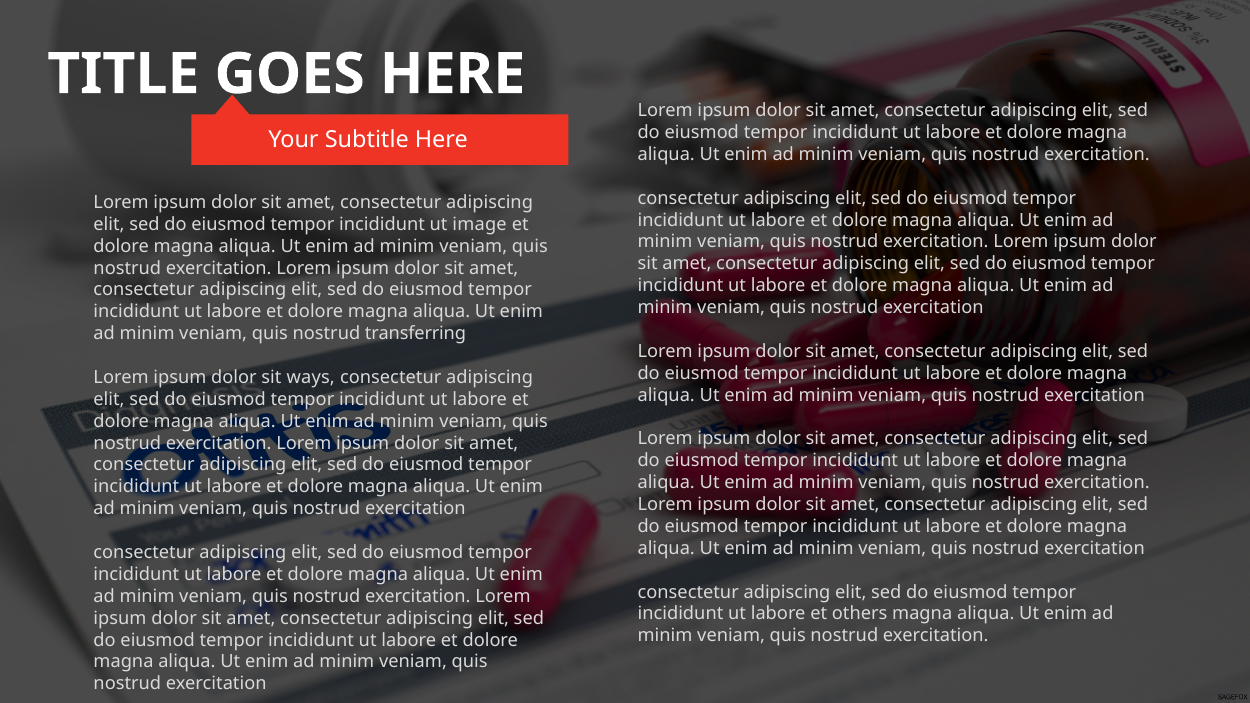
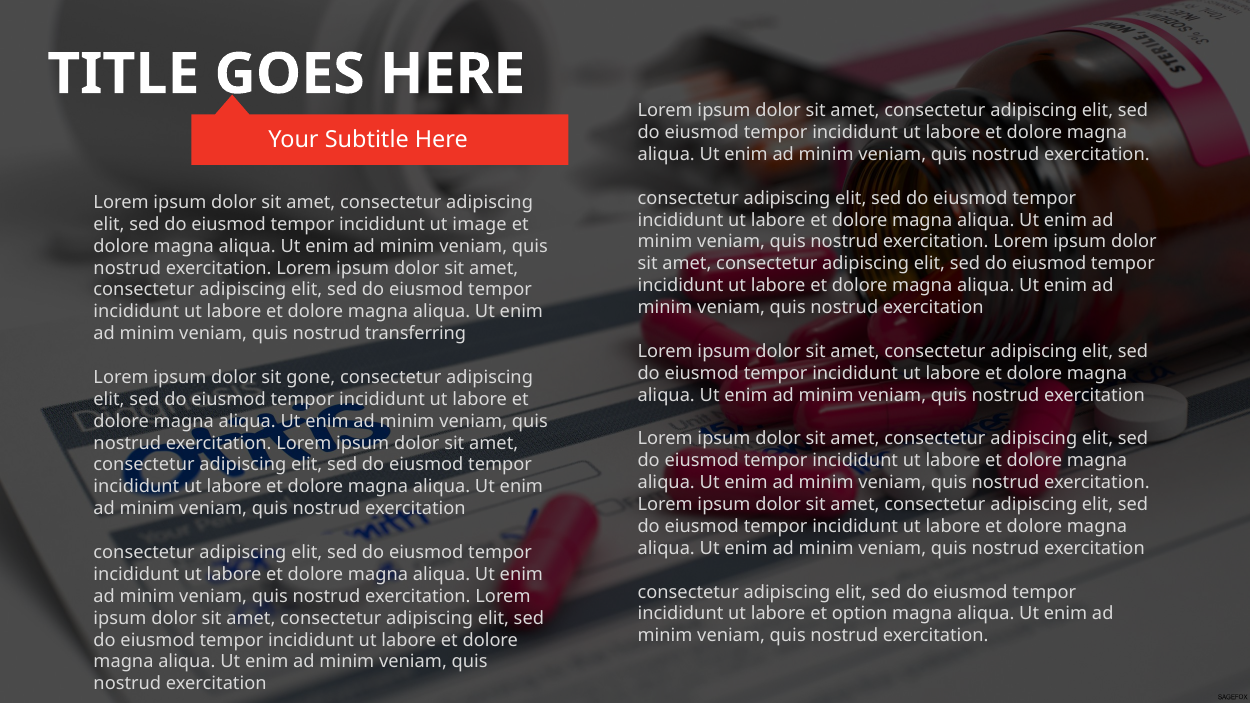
ways: ways -> gone (311, 377)
others: others -> option (860, 614)
